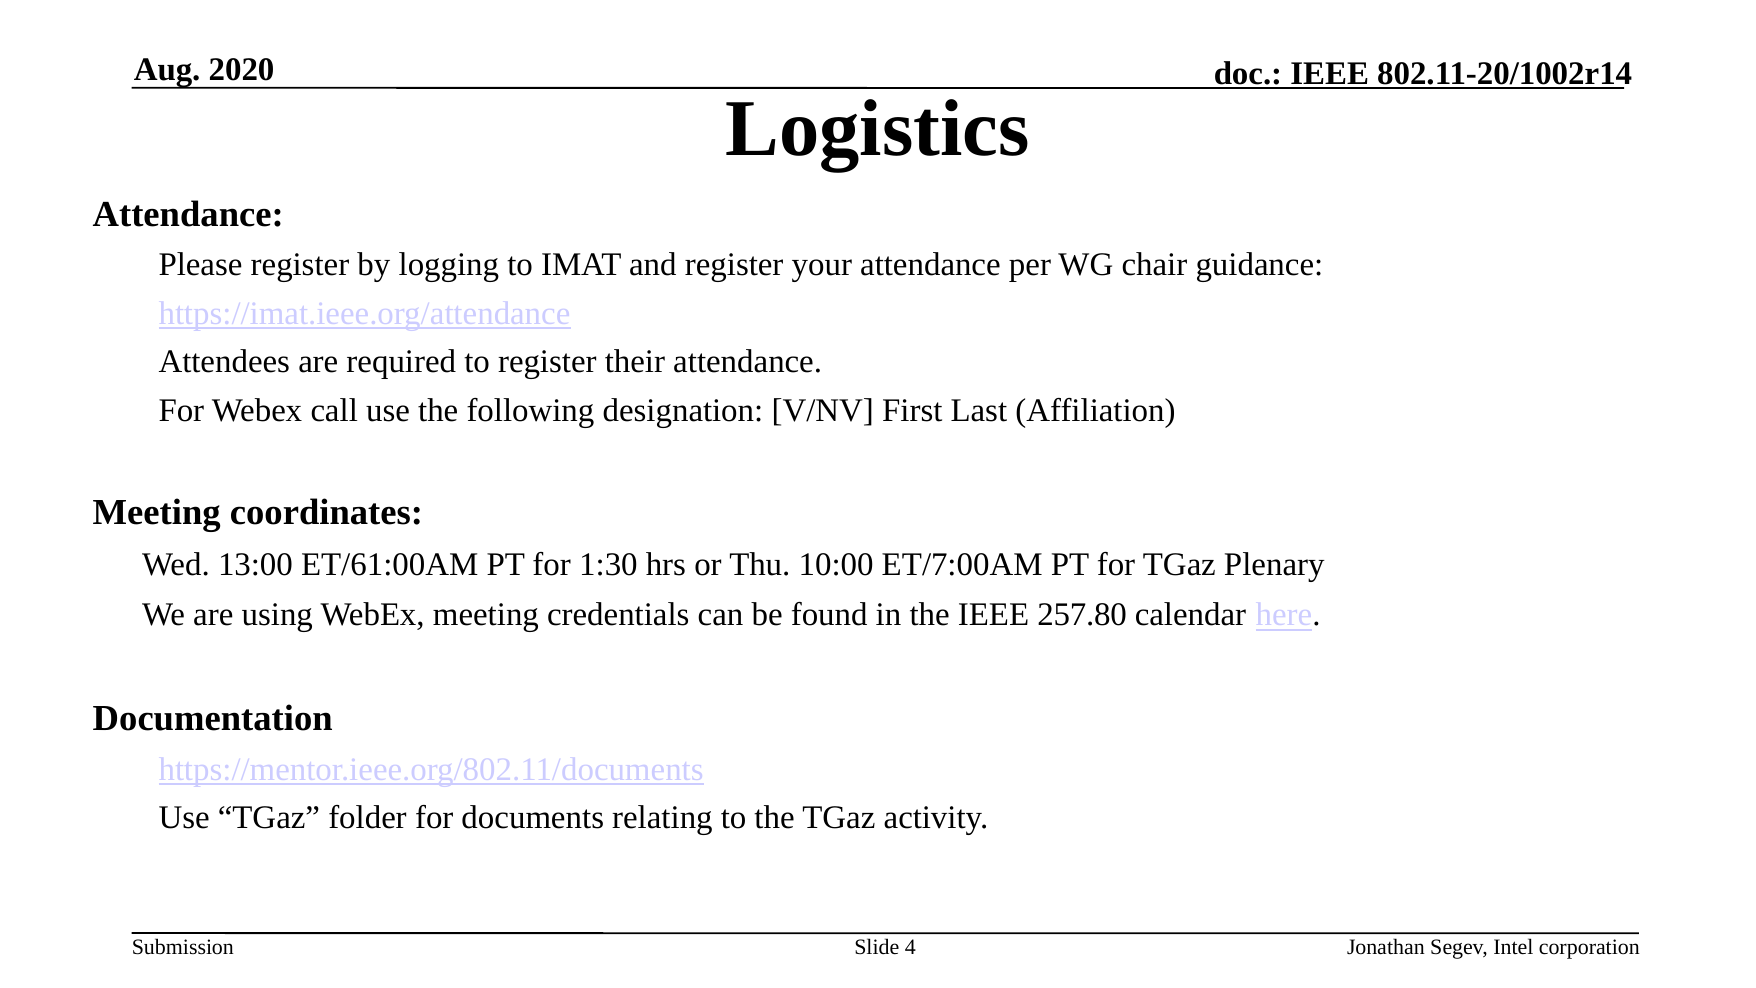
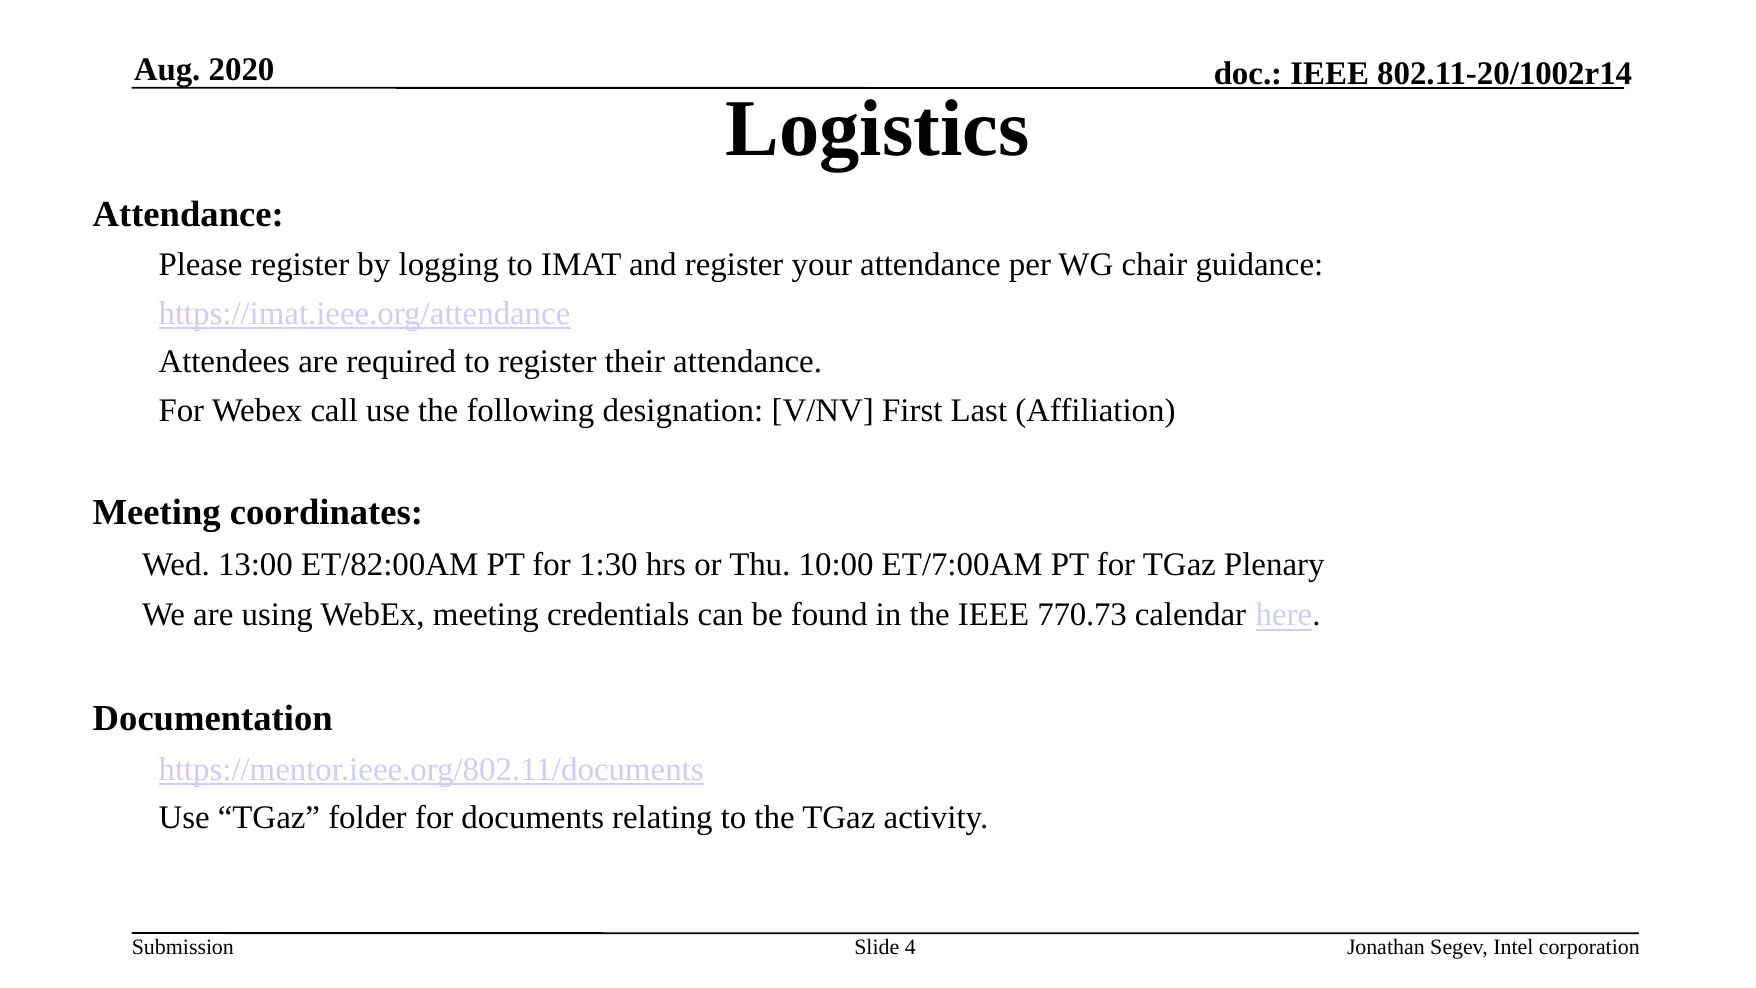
ET/61:00AM: ET/61:00AM -> ET/82:00AM (390, 564)
257.80: 257.80 -> 770.73 (1082, 615)
